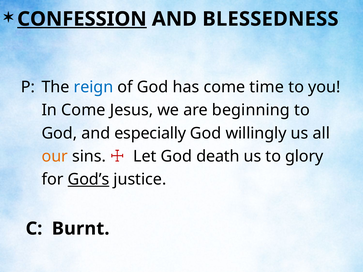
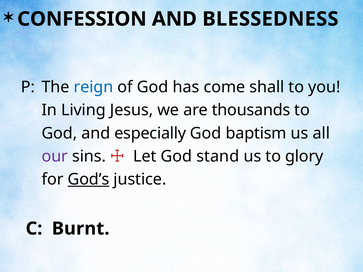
CONFESSION underline: present -> none (82, 19)
time: time -> shall (267, 87)
In Come: Come -> Living (83, 110)
beginning: beginning -> thousands (251, 110)
willingly: willingly -> baptism (256, 133)
our colour: orange -> purple (55, 156)
death: death -> stand (218, 156)
